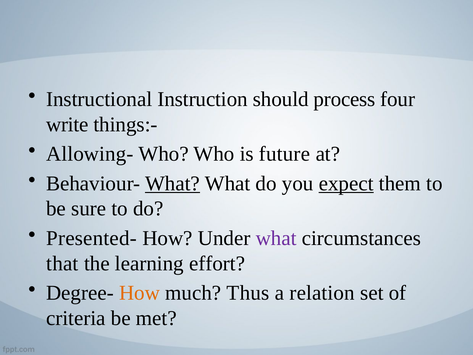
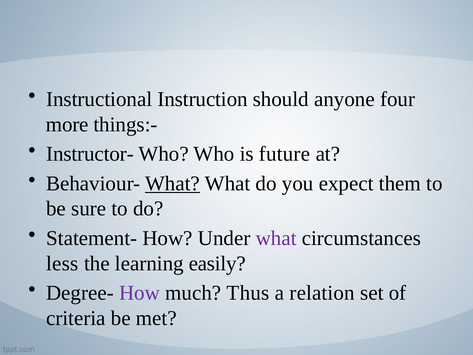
process: process -> anyone (344, 99)
write: write -> more (67, 124)
Allowing-: Allowing- -> Instructor- (90, 154)
expect underline: present -> none (346, 183)
Presented-: Presented- -> Statement- (92, 238)
that: that -> less (62, 263)
effort: effort -> easily (217, 263)
How colour: orange -> purple (139, 293)
